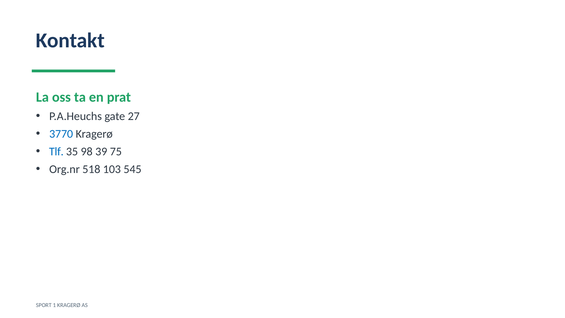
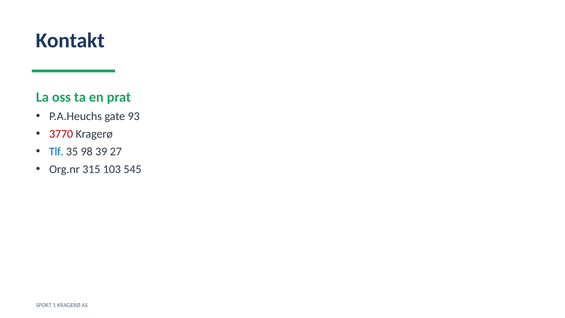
27: 27 -> 93 (134, 116)
3770 colour: blue -> red (61, 134)
75: 75 -> 27 (116, 152)
518: 518 -> 315 (91, 169)
